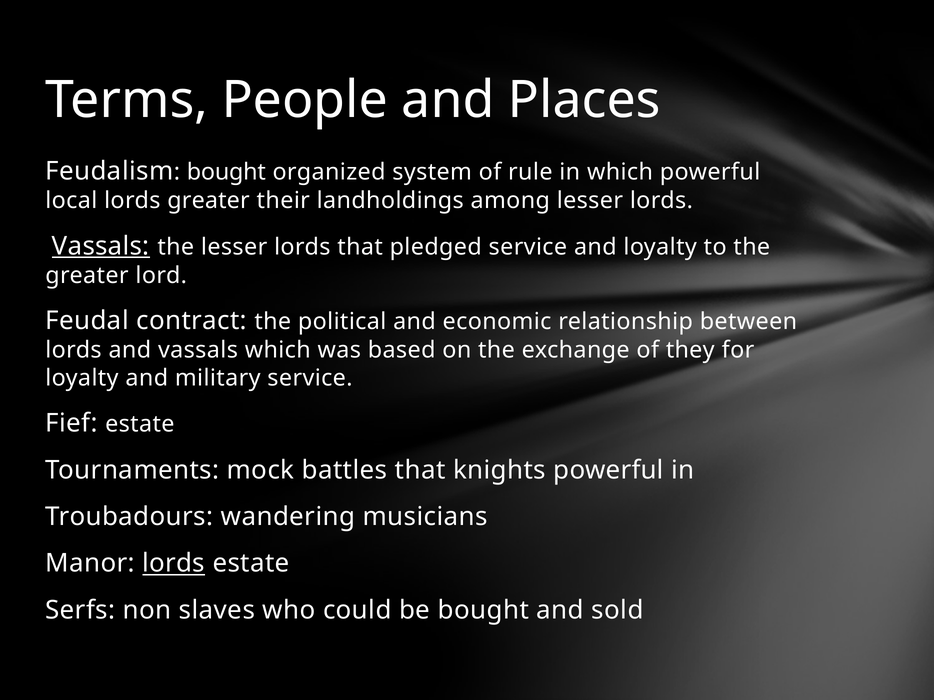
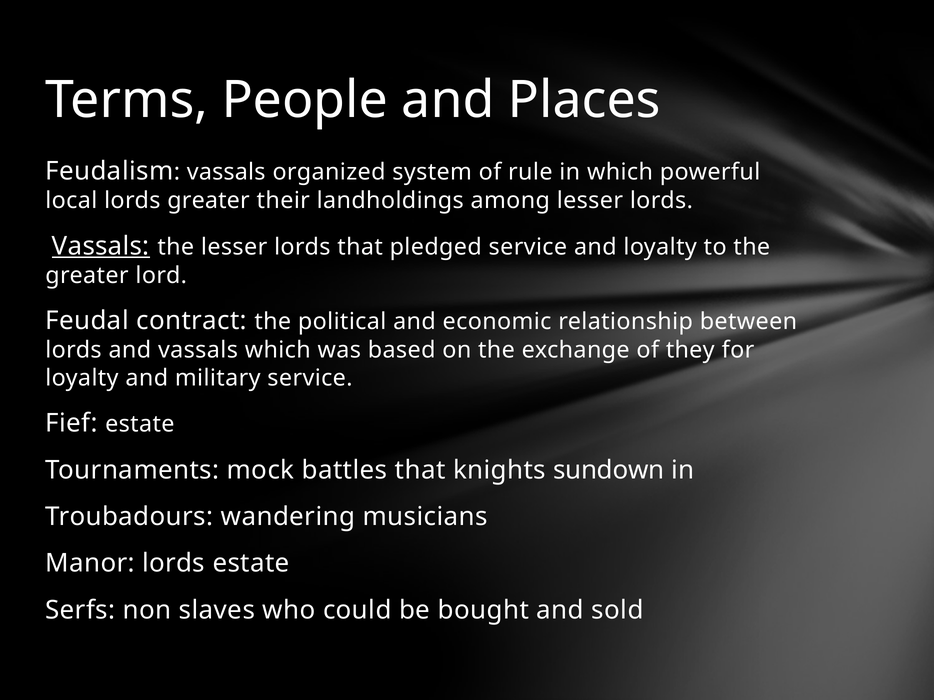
Feudalism bought: bought -> vassals (226, 172)
knights powerful: powerful -> sundown (609, 470)
lords underline: present -> none (174, 564)
